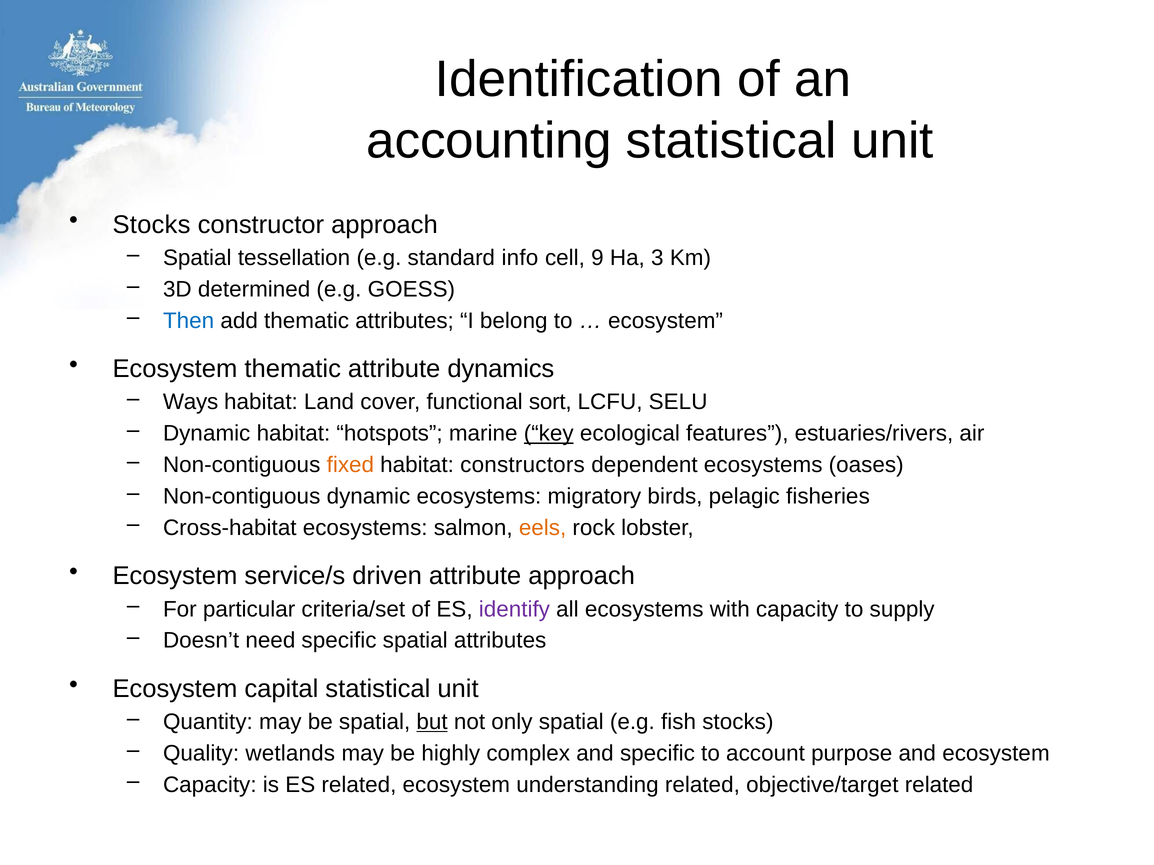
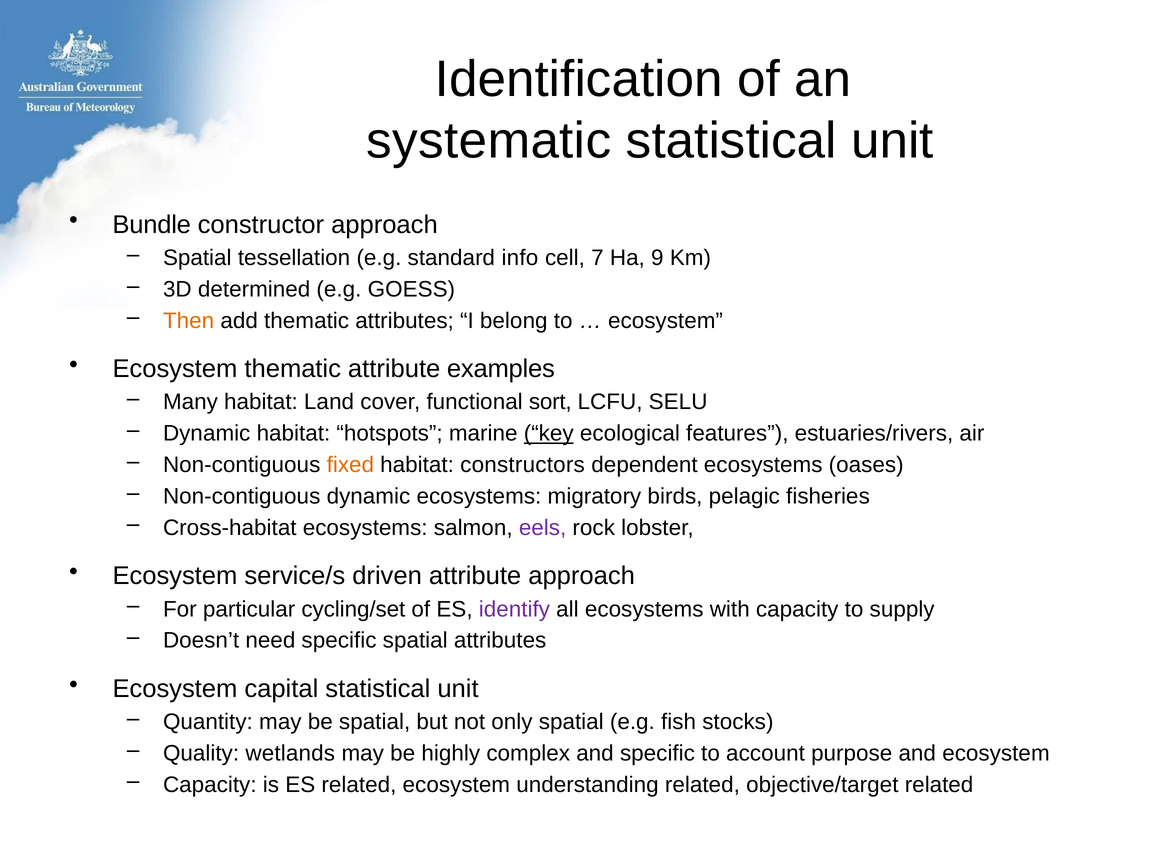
accounting: accounting -> systematic (489, 141)
Stocks: Stocks -> Bundle (152, 225)
9: 9 -> 7 (597, 258)
3: 3 -> 9 (657, 258)
Then colour: blue -> orange (189, 321)
dynamics: dynamics -> examples (501, 369)
Ways: Ways -> Many (190, 402)
eels colour: orange -> purple (543, 528)
criteria/set: criteria/set -> cycling/set (353, 609)
but underline: present -> none (432, 722)
